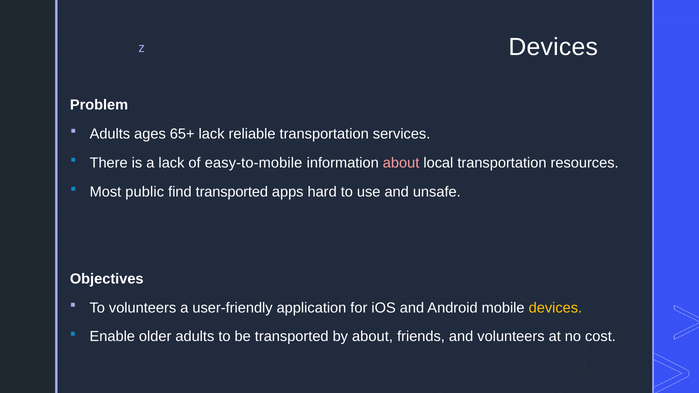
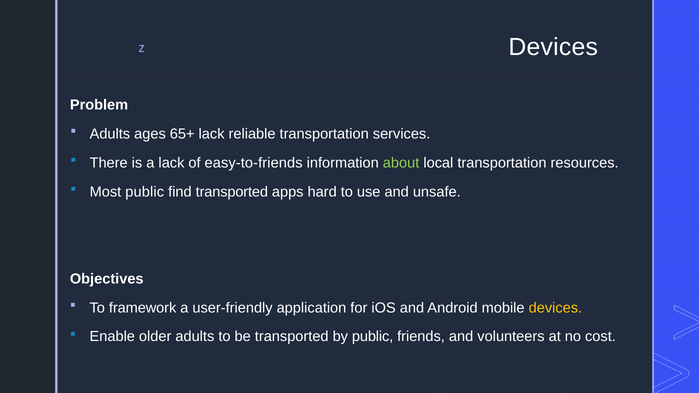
easy-to-mobile: easy-to-mobile -> easy-to-friends (254, 163)
about colour: pink -> light green (401, 163)
To volunteers: volunteers -> framework (143, 308)
by about: about -> public (373, 337)
